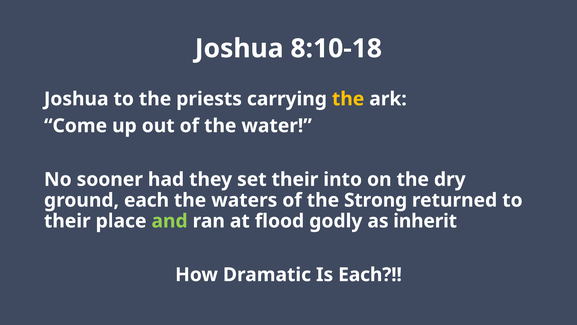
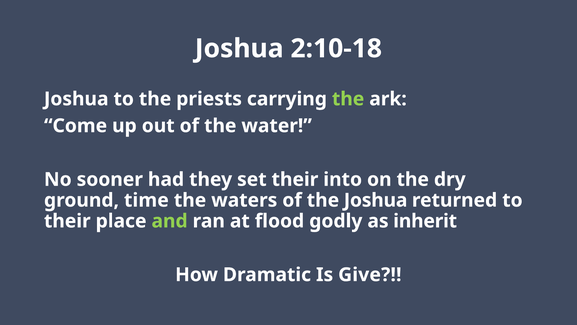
8:10-18: 8:10-18 -> 2:10-18 (336, 48)
the colour: yellow -> light green (348, 99)
ground each: each -> time (146, 200)
the Strong: Strong -> Joshua (376, 200)
Is Each: Each -> Give (370, 274)
